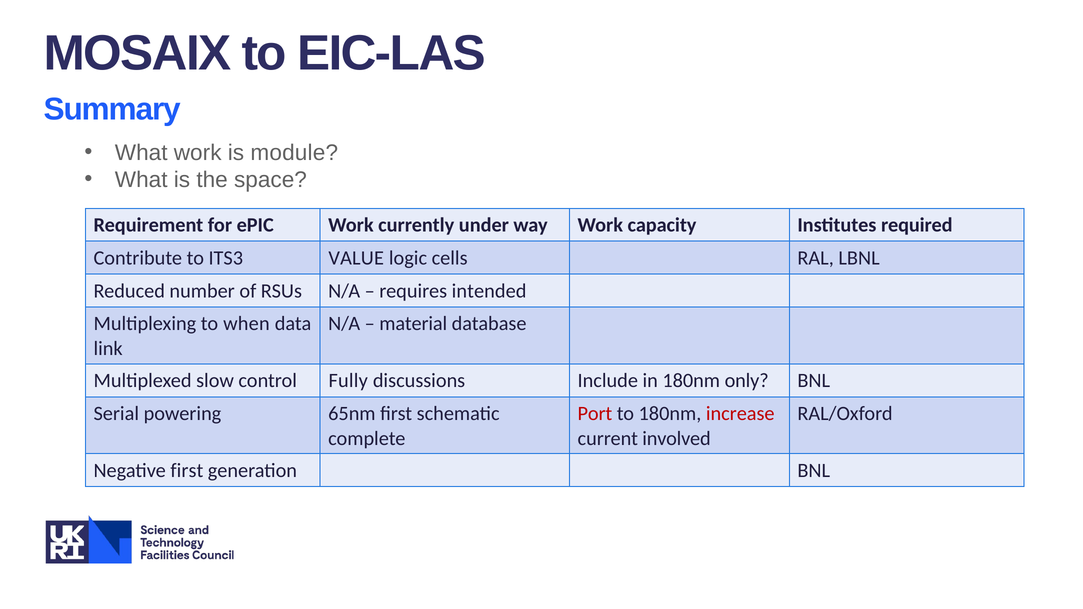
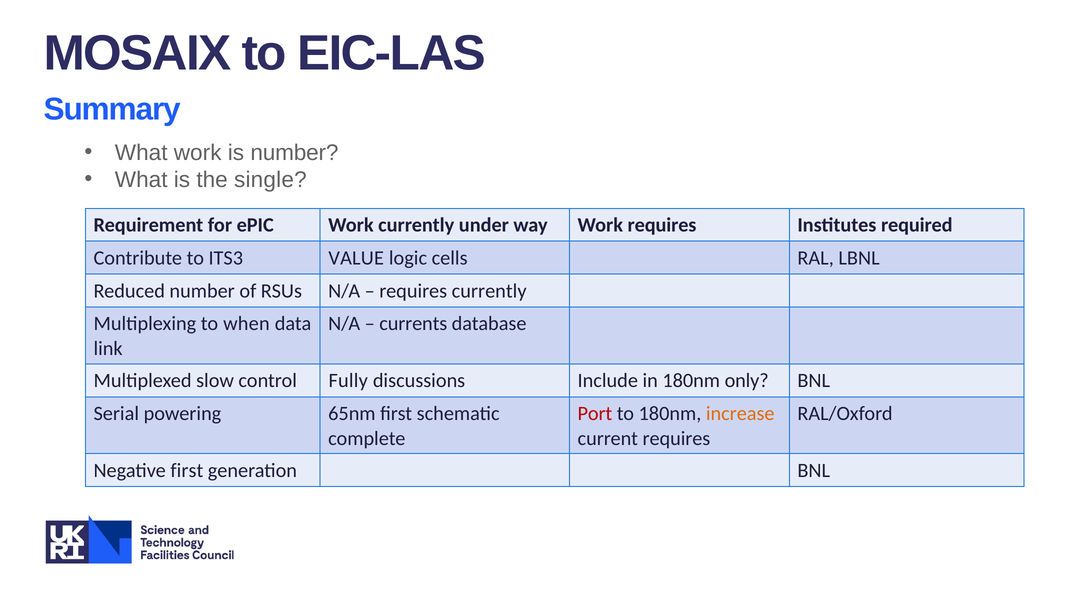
is module: module -> number (294, 153)
space: space -> single (270, 180)
Work capacity: capacity -> requires (662, 225)
requires intended: intended -> currently (489, 291)
material: material -> currents (413, 324)
increase colour: red -> orange (740, 414)
current involved: involved -> requires (676, 438)
